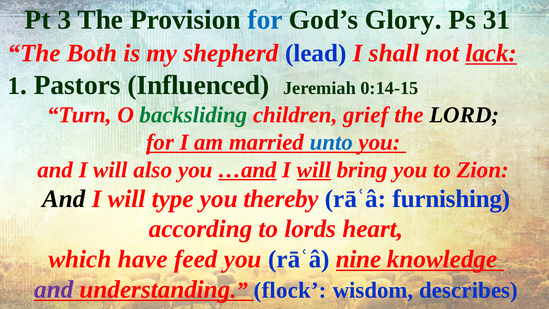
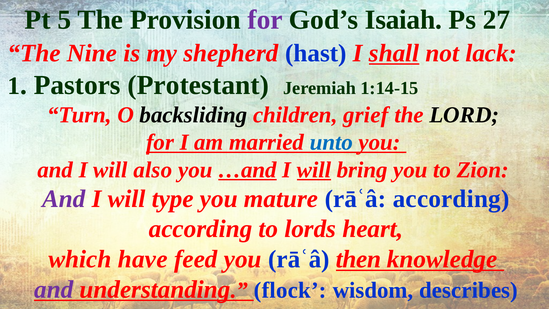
3: 3 -> 5 (64, 20)
for colour: blue -> purple (265, 20)
Glory: Glory -> Isaiah (403, 20)
31: 31 -> 27 (497, 20)
Both: Both -> Nine (92, 53)
lead: lead -> hast (316, 53)
shall underline: none -> present (394, 53)
lack underline: present -> none (491, 53)
Influenced: Influenced -> Protestant (198, 85)
0:14-15: 0:14-15 -> 1:14-15 (389, 88)
backsliding colour: green -> black (193, 115)
And colour: black -> purple (64, 199)
thereby: thereby -> mature (281, 199)
rāʿâ furnishing: furnishing -> according (451, 199)
nine: nine -> then (358, 259)
